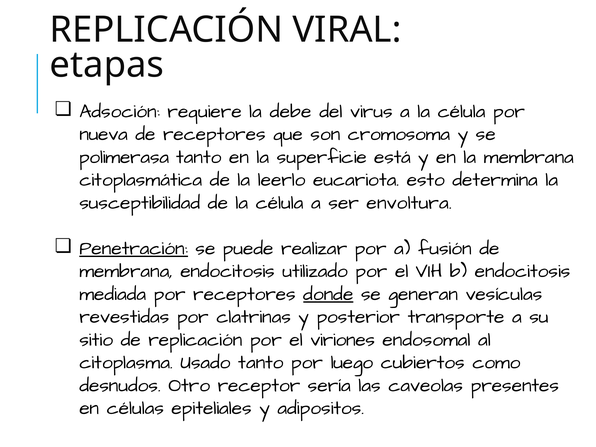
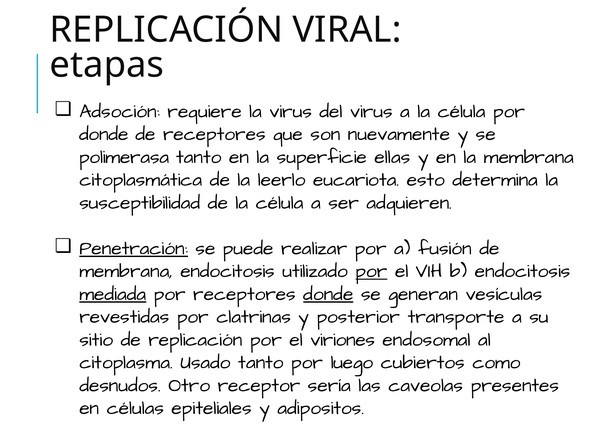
la debe: debe -> virus (291, 111)
nueva: nueva -> donde (104, 134)
cromosoma: cromosoma -> nuevamente (399, 134)
está: está -> ellas (392, 157)
envoltura: envoltura -> adquieren (409, 202)
por underline: none -> present (372, 271)
mediada underline: none -> present (113, 294)
